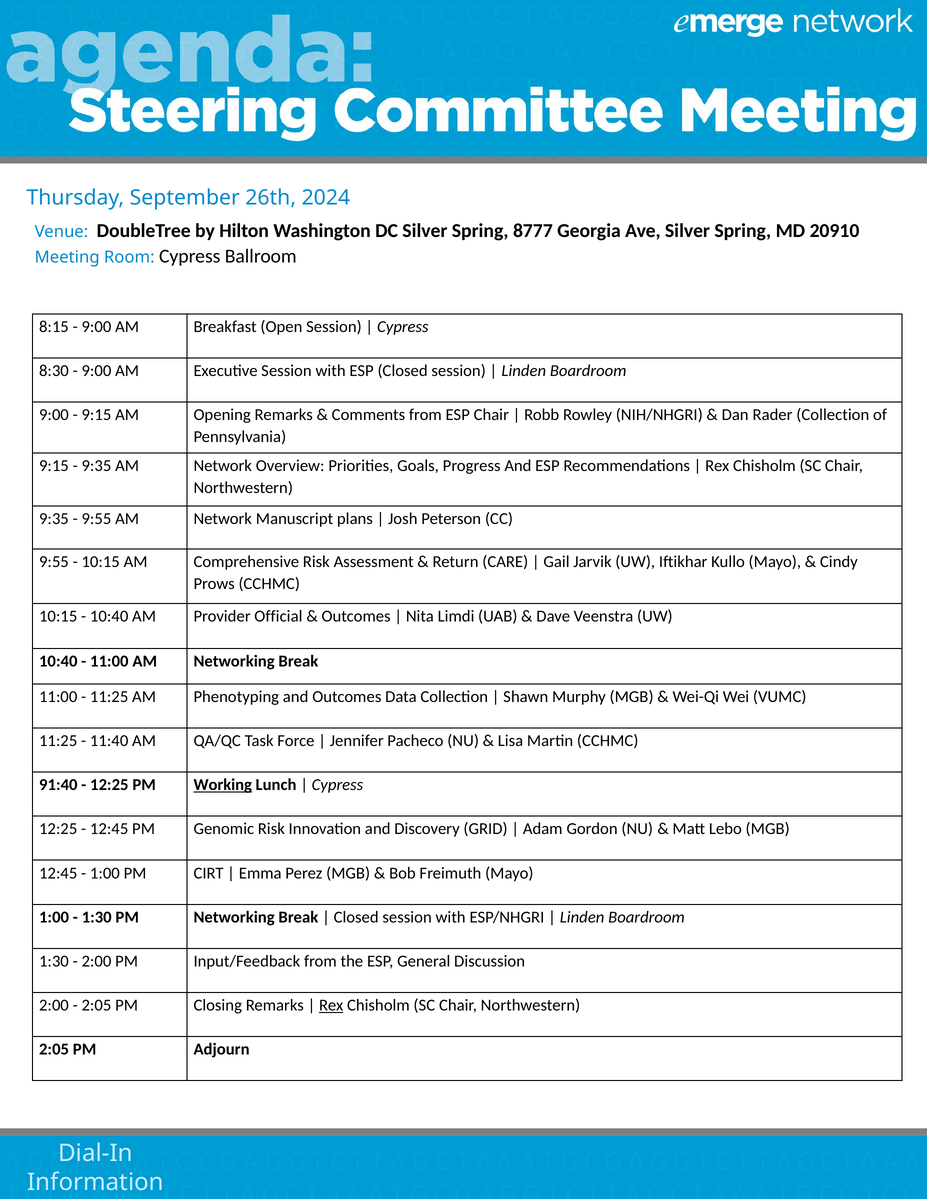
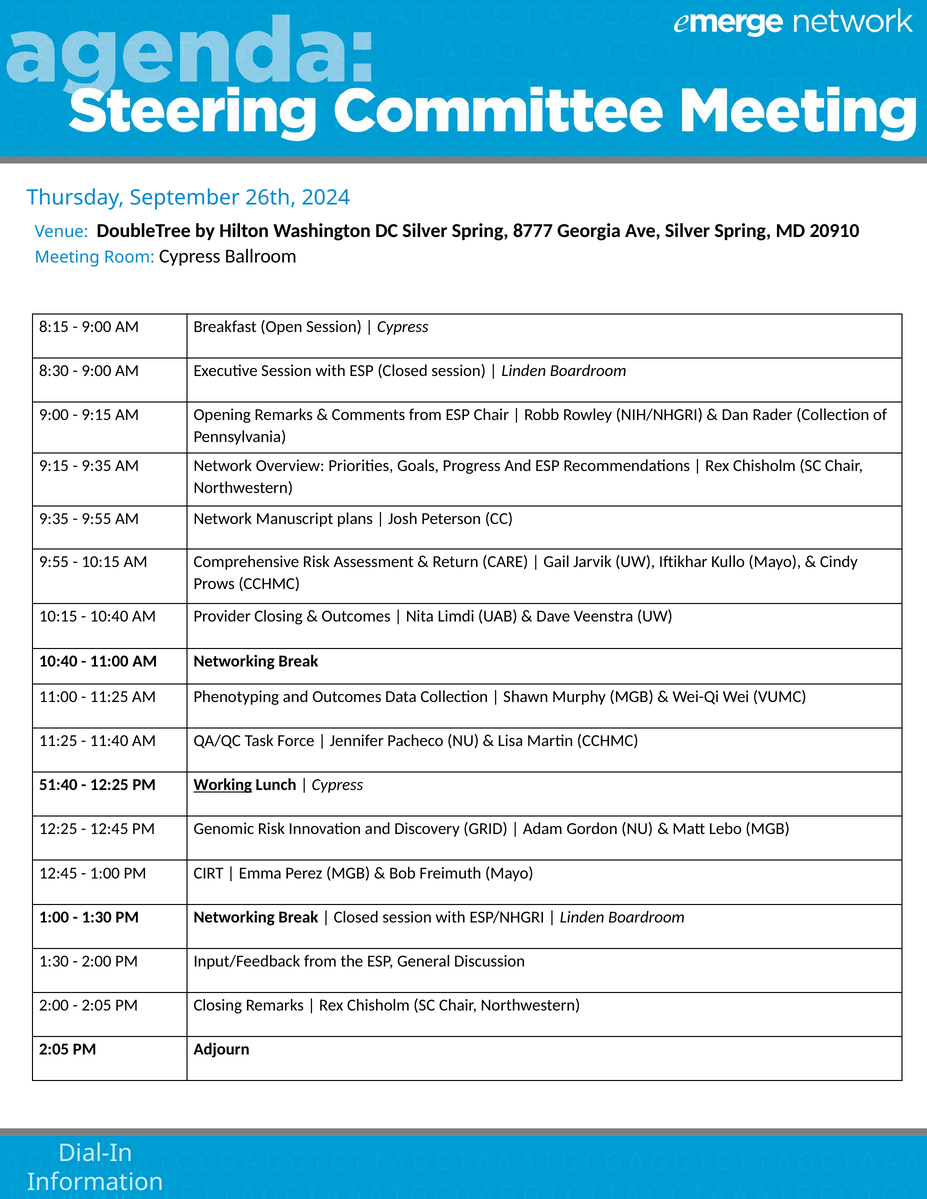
Provider Official: Official -> Closing (278, 617)
91:40: 91:40 -> 51:40 (58, 785)
Rex underline: present -> none (331, 1006)
